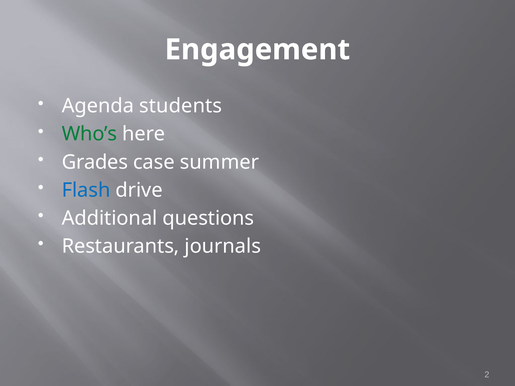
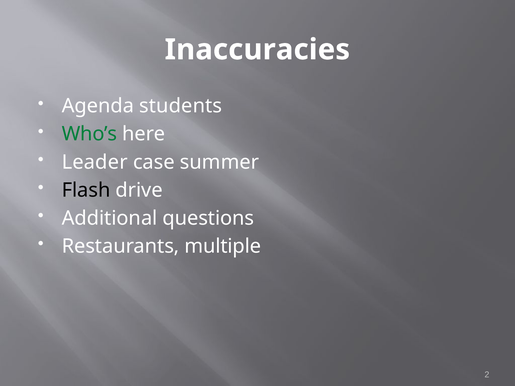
Engagement: Engagement -> Inaccuracies (257, 50)
Grades: Grades -> Leader (95, 162)
Flash colour: blue -> black (86, 190)
journals: journals -> multiple (223, 246)
